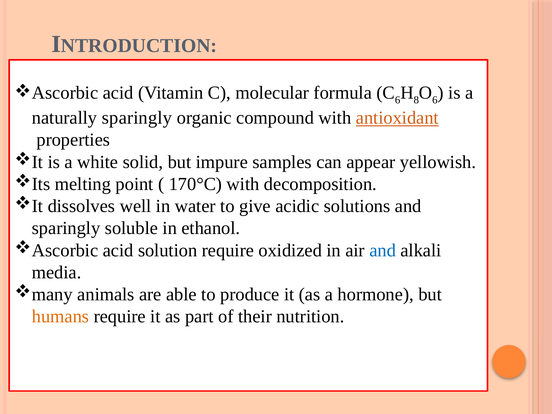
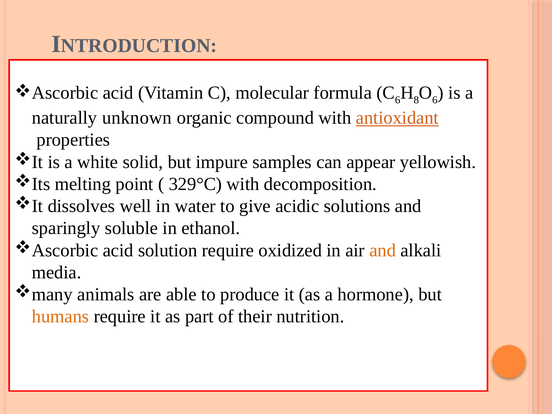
naturally sparingly: sparingly -> unknown (137, 118)
170°C: 170°C -> 329°C (195, 184)
and colour: blue -> orange (383, 250)
